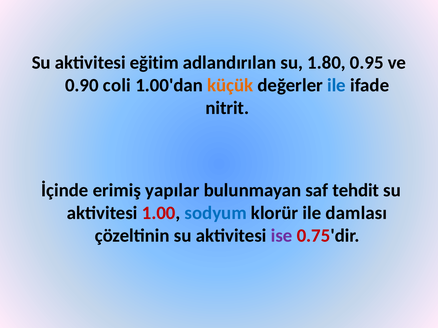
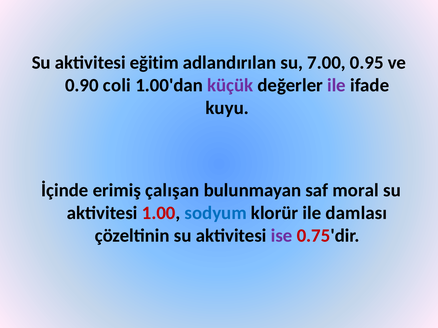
1.80: 1.80 -> 7.00 (326, 63)
küçük colour: orange -> purple (230, 86)
ile colour: blue -> purple (336, 86)
nitrit: nitrit -> kuyu (227, 108)
yapılar: yapılar -> çalışan (172, 191)
tehdit: tehdit -> moral (356, 191)
